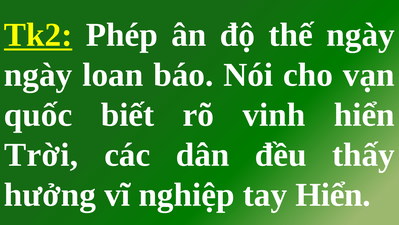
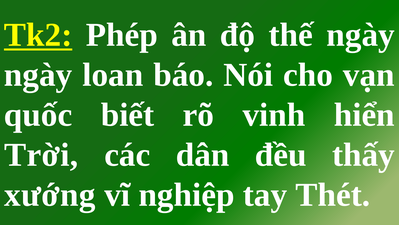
hưởng: hưởng -> xướng (50, 194)
tay Hiển: Hiển -> Thét (333, 194)
